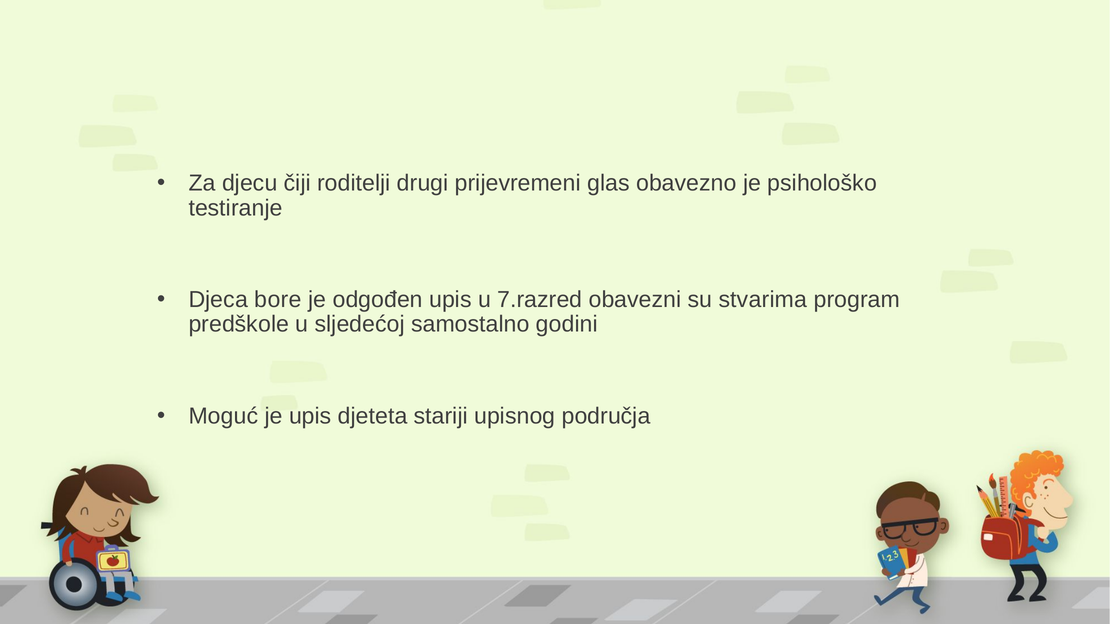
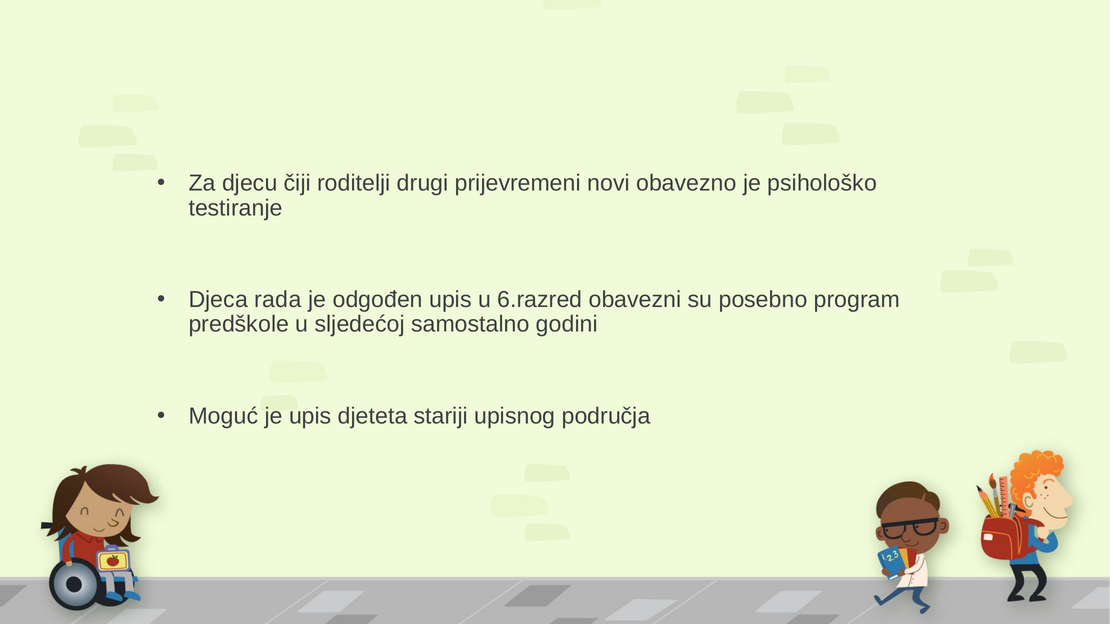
glas: glas -> novi (609, 183)
bore: bore -> rada (278, 300)
7.razred: 7.razred -> 6.razred (540, 300)
stvarima: stvarima -> posebno (763, 300)
